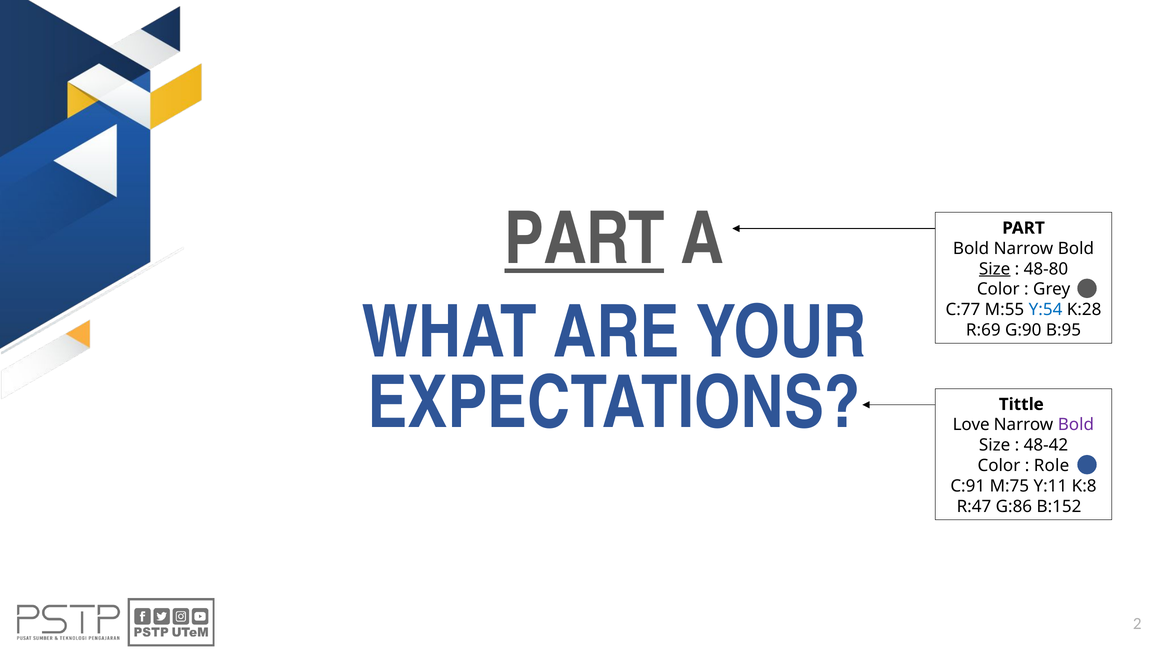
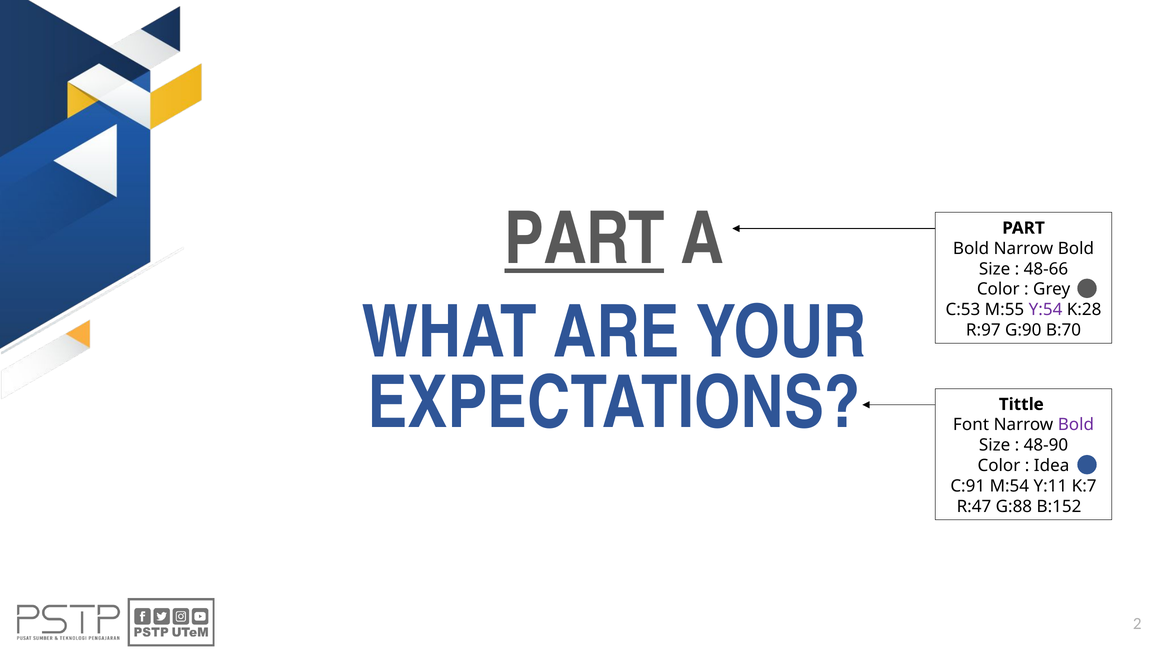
Size underline: present -> none (995, 269)
48-80: 48-80 -> 48-66 (1046, 269)
C:77: C:77 -> C:53 (963, 310)
Y:54 colour: blue -> purple (1046, 310)
R:69: R:69 -> R:97 (983, 330)
B:95: B:95 -> B:70 (1064, 330)
Love: Love -> Font (971, 425)
48-42: 48-42 -> 48-90 (1046, 446)
Role: Role -> Idea (1052, 466)
M:75: M:75 -> M:54 (1009, 486)
K:8: K:8 -> K:7 (1084, 486)
G:86: G:86 -> G:88 (1014, 507)
